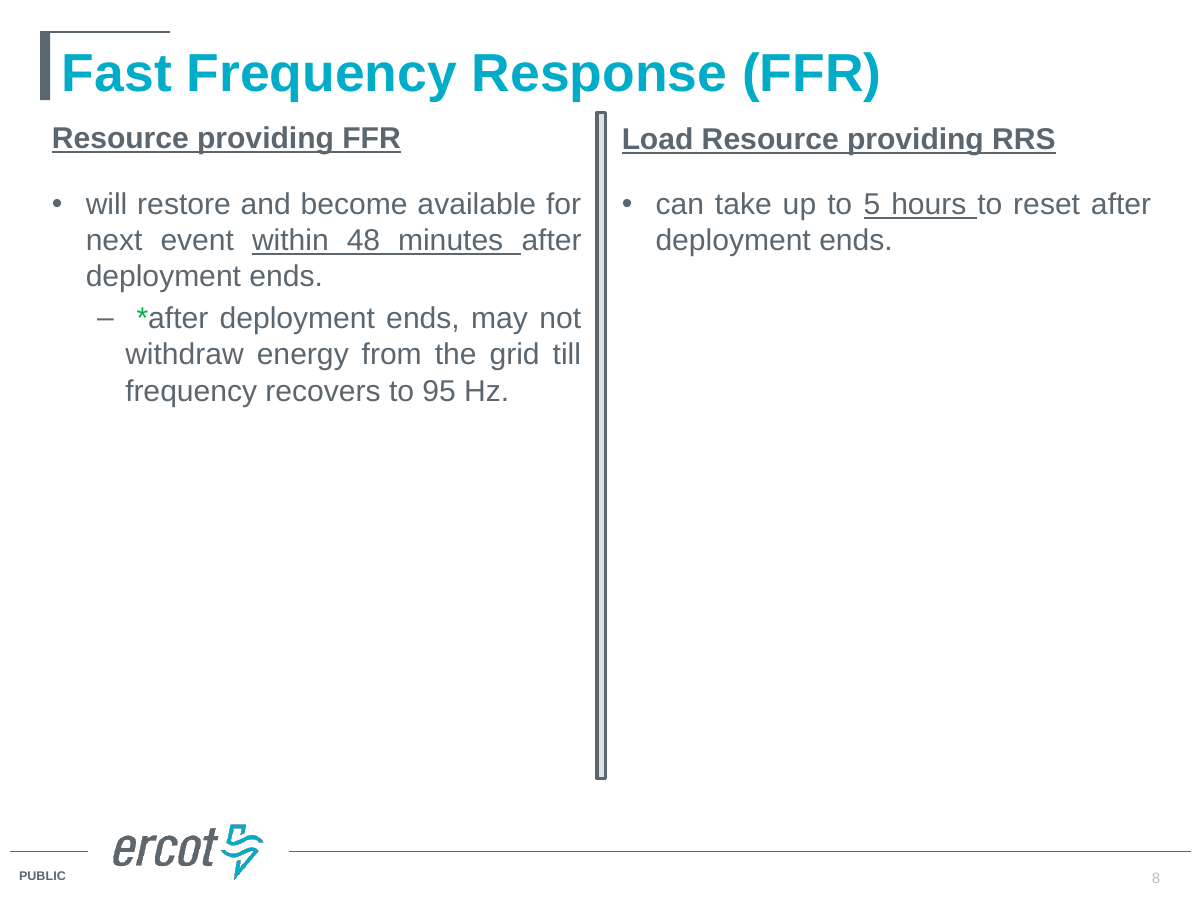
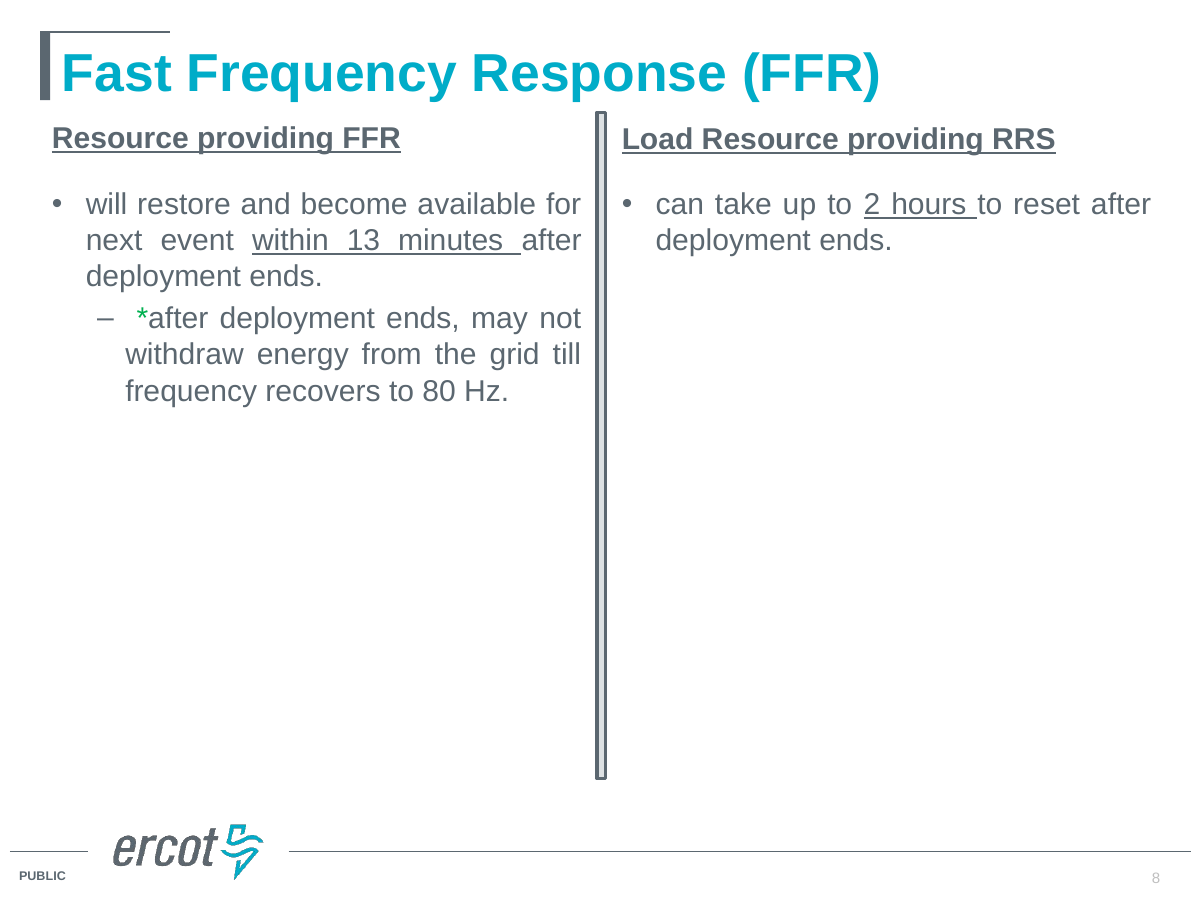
5: 5 -> 2 (872, 205)
48: 48 -> 13 (364, 241)
95: 95 -> 80 (439, 391)
